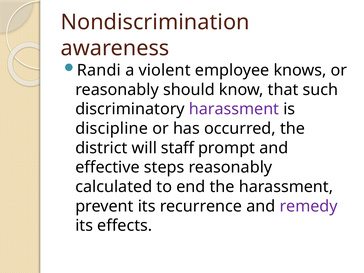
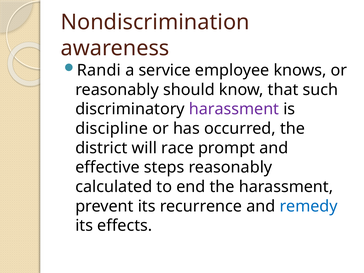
violent: violent -> service (165, 70)
staff: staff -> race (177, 148)
remedy colour: purple -> blue (309, 206)
